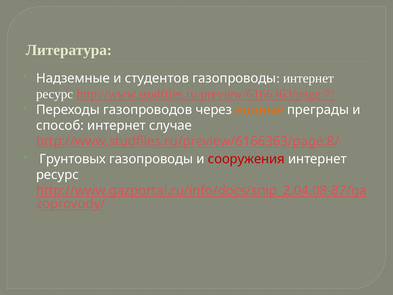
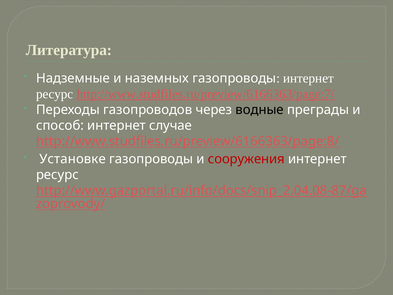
студентов: студентов -> наземных (157, 78)
водные colour: orange -> black (260, 110)
Грунтовых: Грунтовых -> Установке (73, 159)
